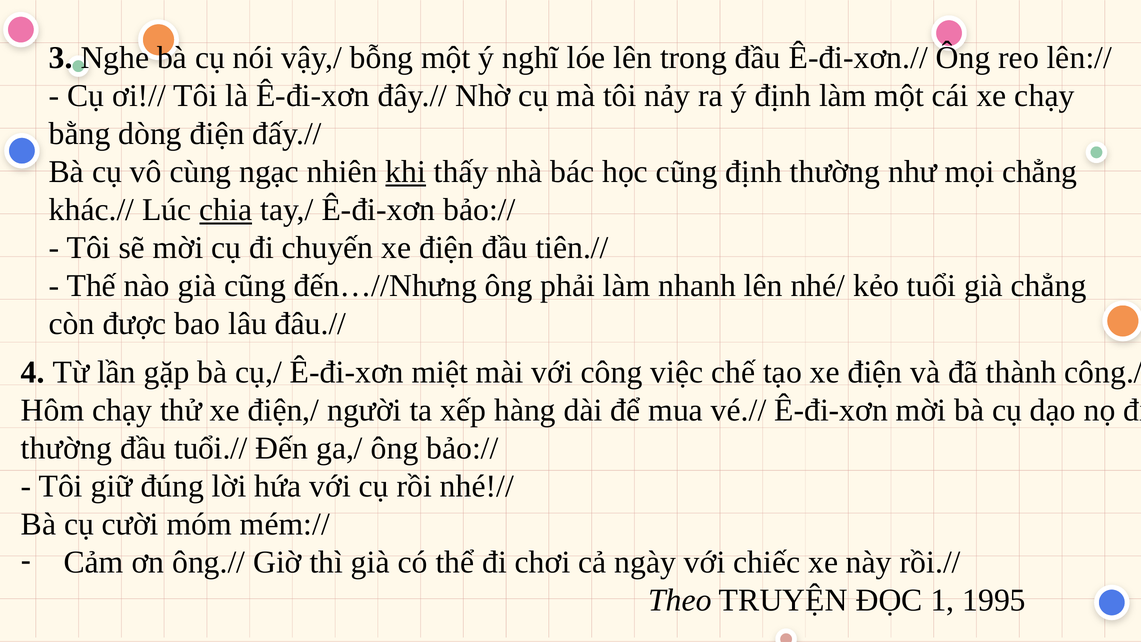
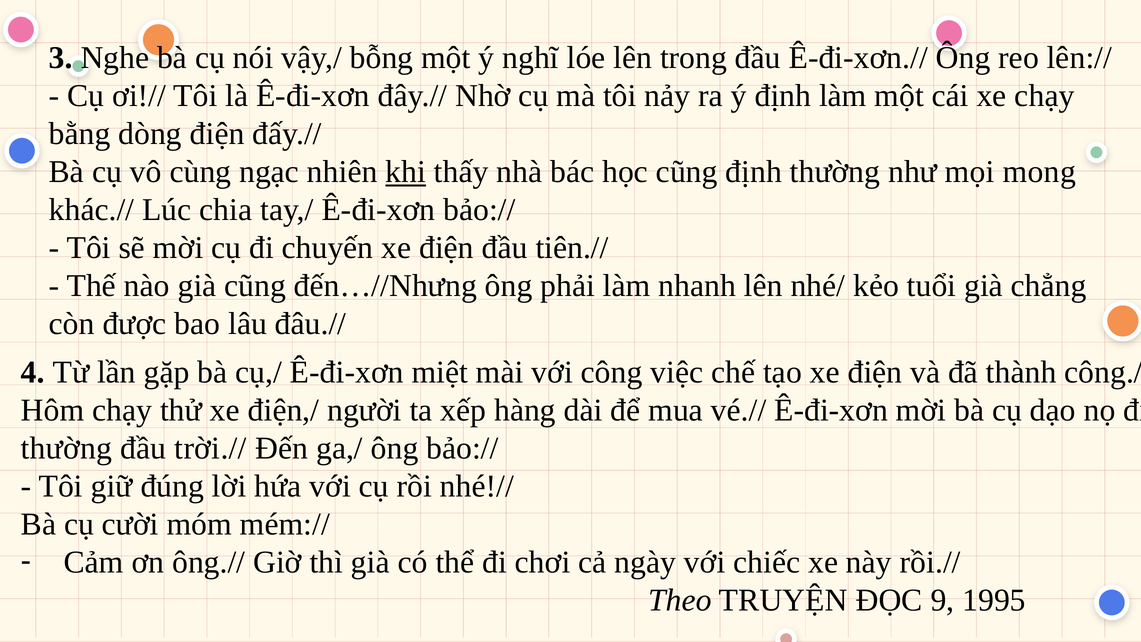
mọi chẳng: chẳng -> mong (1039, 172)
chia underline: present -> none (226, 210)
tuổi.//: tuổi.// -> trời.// (211, 448)
1: 1 -> 9 (942, 600)
